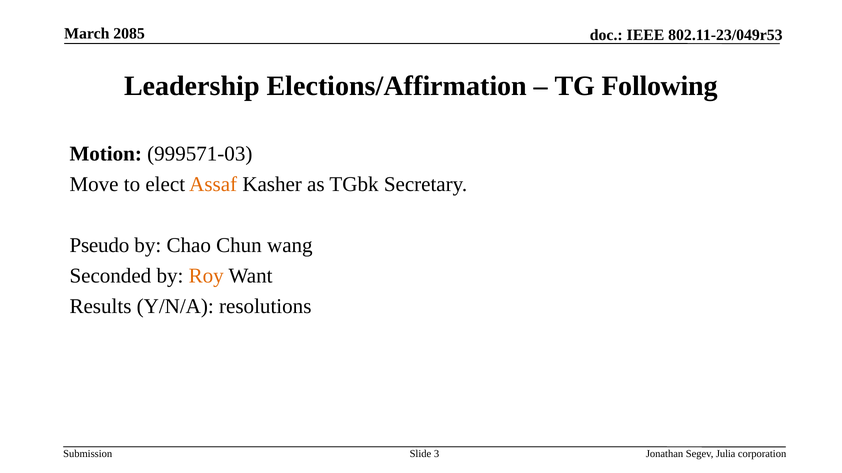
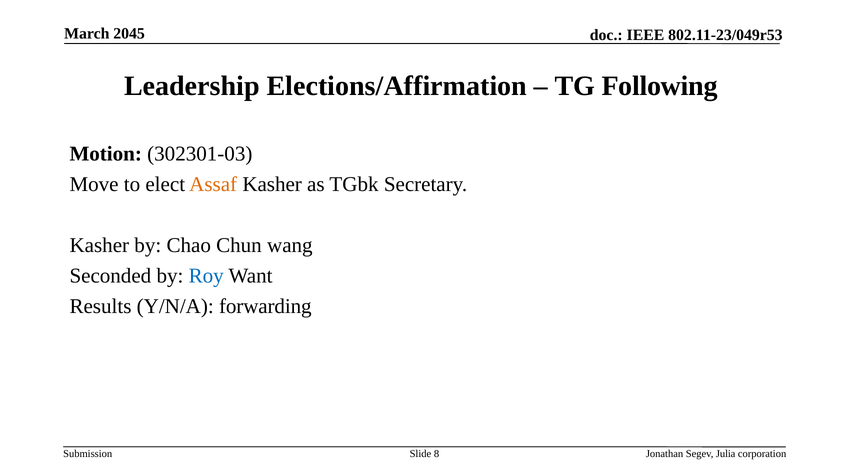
2085: 2085 -> 2045 (129, 33)
999571-03: 999571-03 -> 302301-03 (200, 154)
Pseudo: Pseudo -> Kasher (99, 246)
Roy colour: orange -> blue (206, 276)
resolutions: resolutions -> forwarding (265, 307)
3: 3 -> 8 (437, 454)
